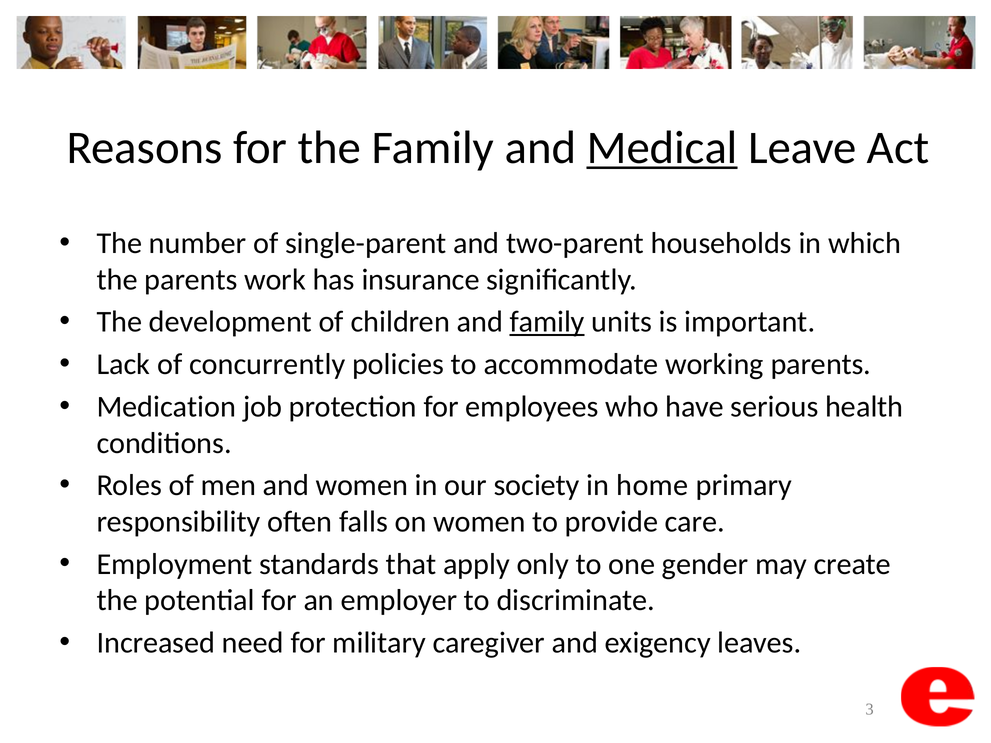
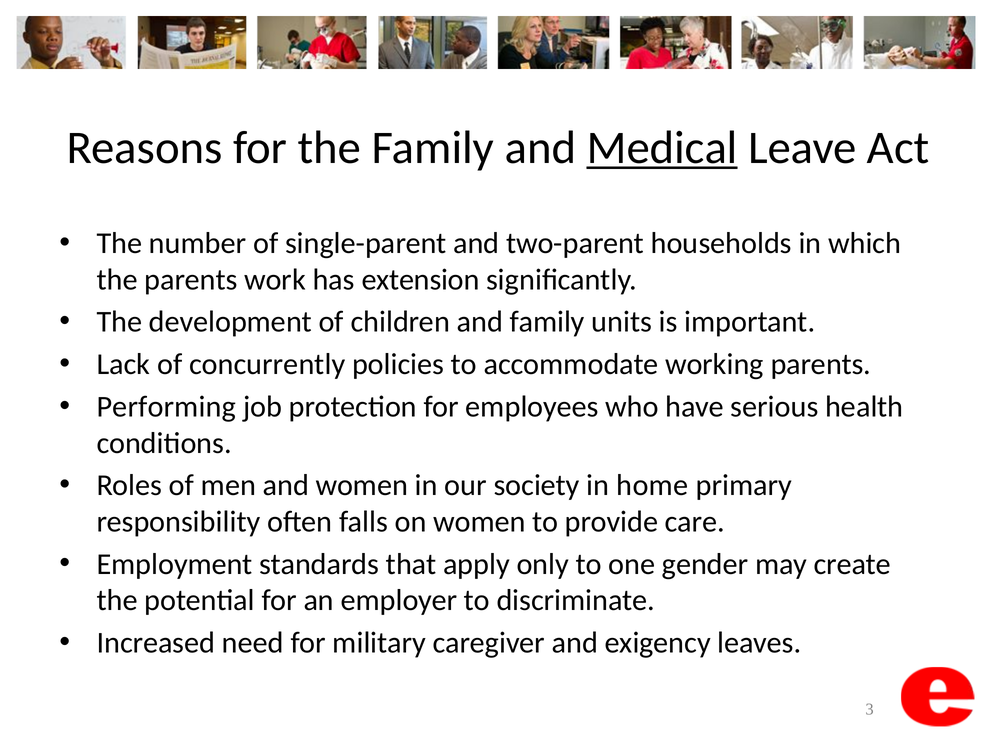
insurance: insurance -> extension (421, 280)
family underline: present -> none (547, 322)
Medication: Medication -> Performing (166, 407)
